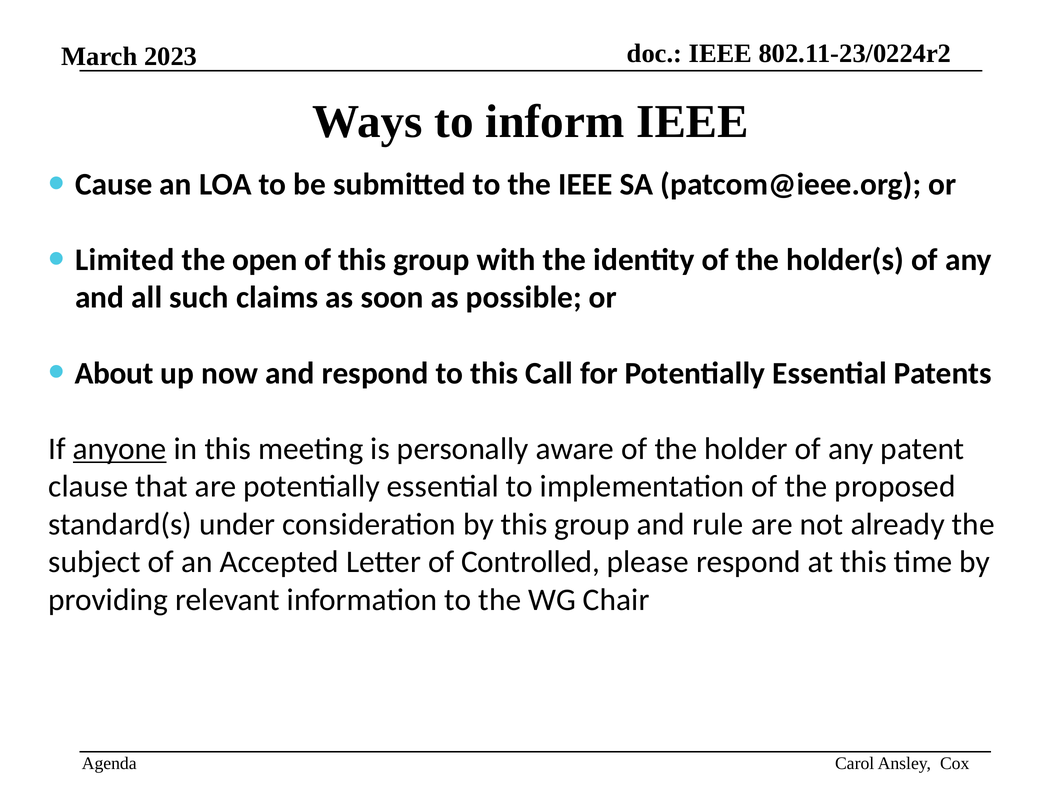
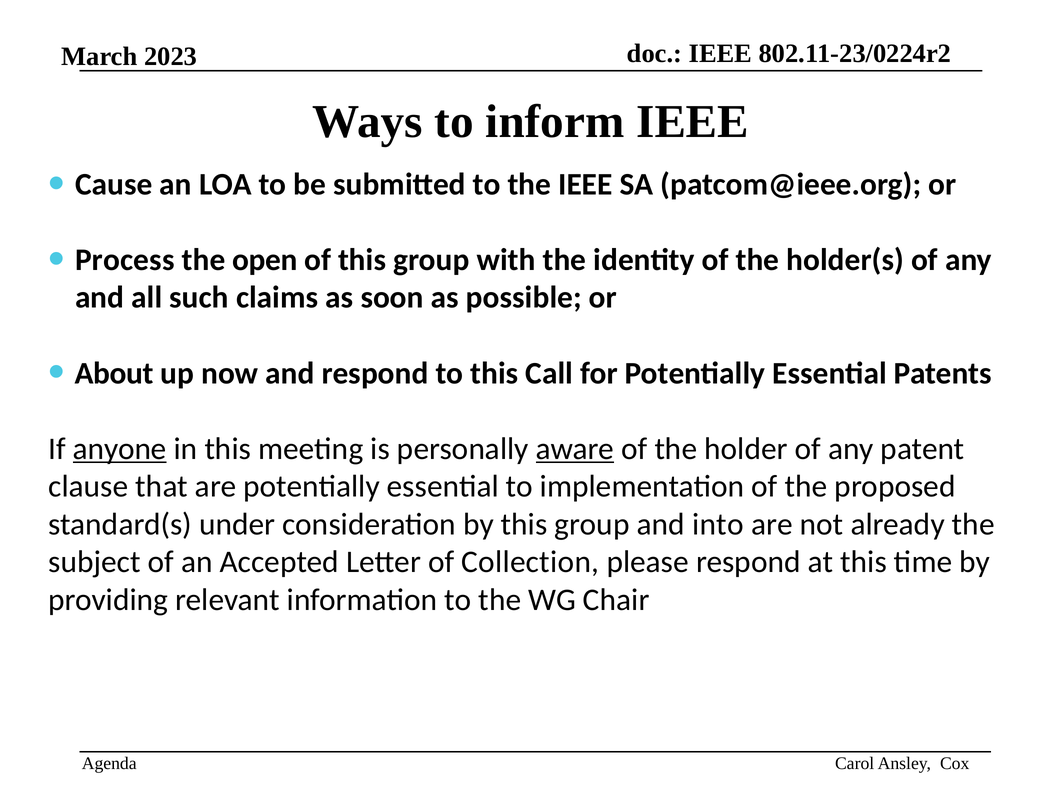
Limited: Limited -> Process (125, 260)
aware underline: none -> present (575, 449)
rule: rule -> into (718, 525)
Controlled: Controlled -> Collection (530, 562)
